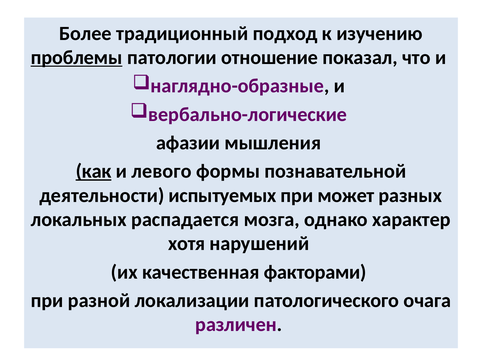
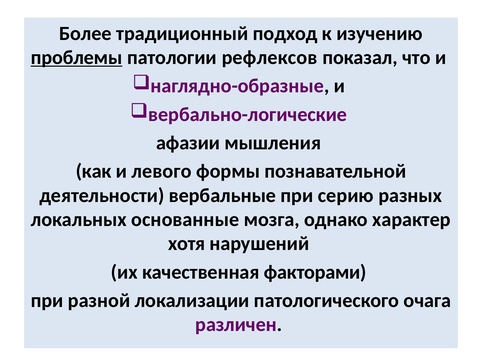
отношение: отношение -> рефлексов (270, 57)
как underline: present -> none (94, 171)
испытуемых: испытуемых -> вербальные (222, 195)
может: может -> серию (346, 195)
распадается: распадается -> основанные (185, 219)
